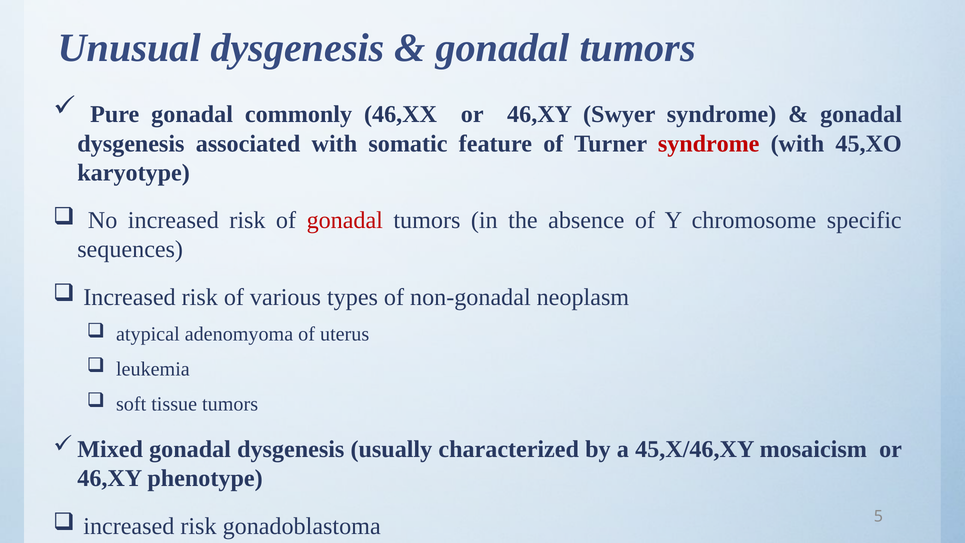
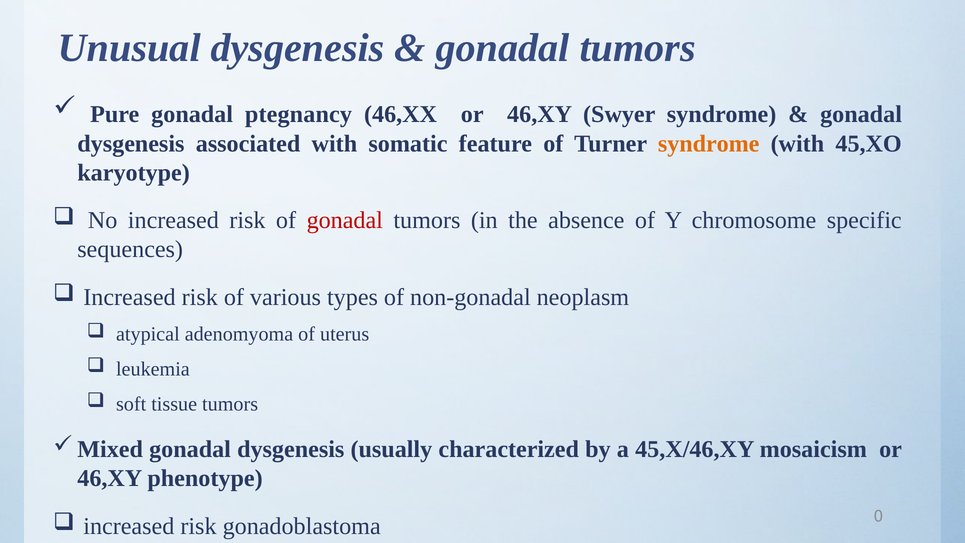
commonly: commonly -> ptegnancy (298, 114)
syndrome colour: red -> orange (709, 144)
5: 5 -> 0 (878, 516)
